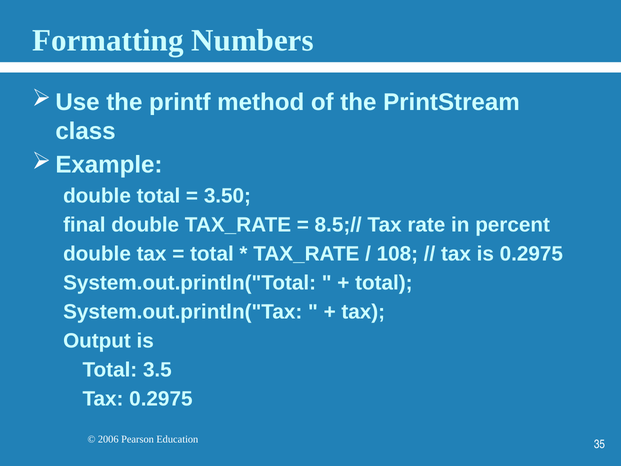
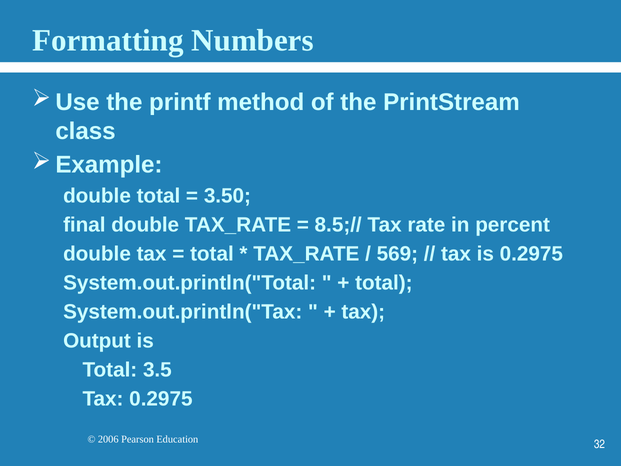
108: 108 -> 569 (397, 254)
35: 35 -> 32 (599, 444)
